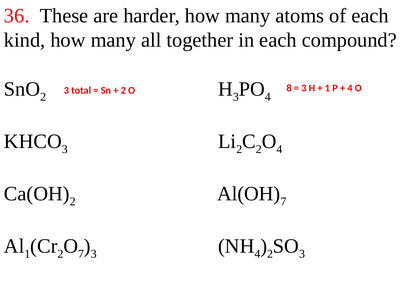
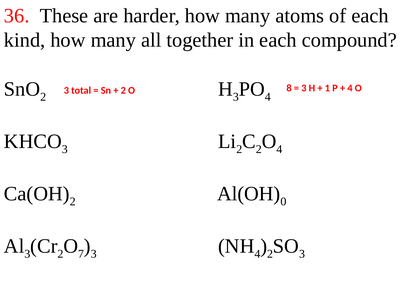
7: 7 -> 0 (283, 202)
1: 1 -> 3 (27, 254)
